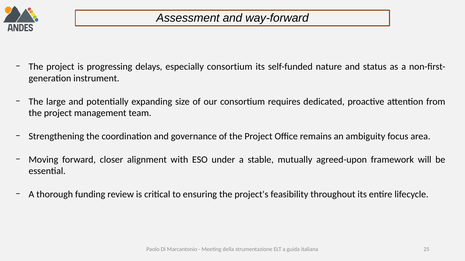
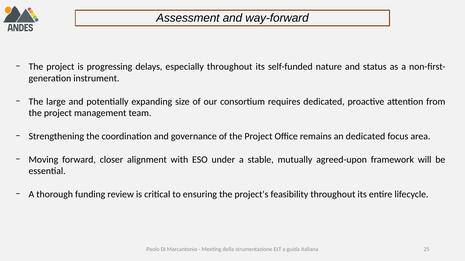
especially consortium: consortium -> throughout (230, 67)
an ambiguity: ambiguity -> dedicated (365, 137)
